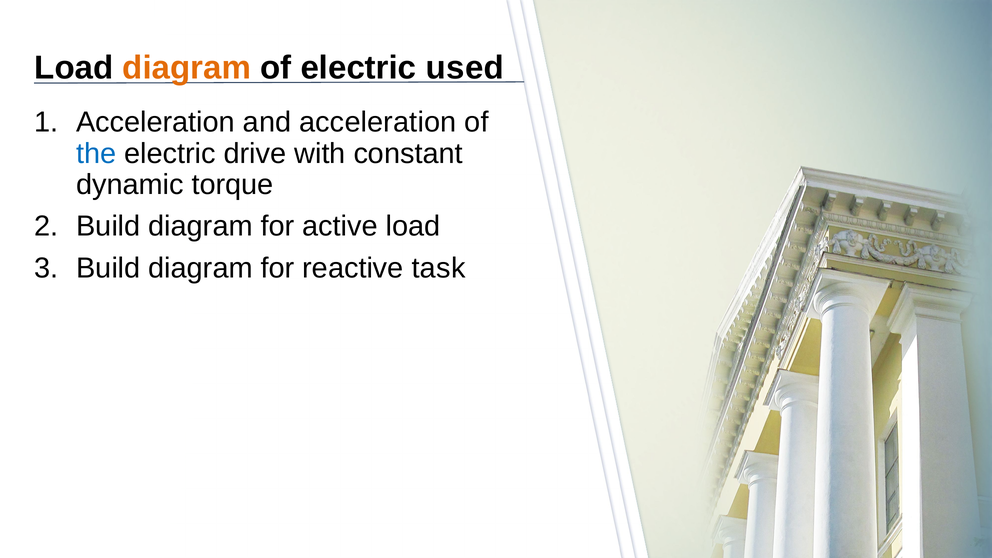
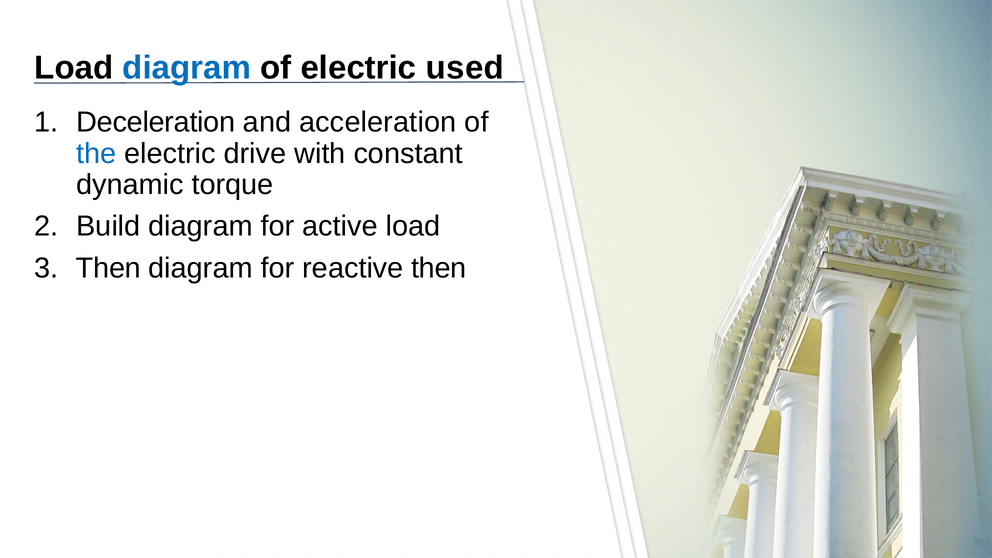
diagram colour: orange -> blue (187, 68)
Acceleration: Acceleration -> Deceleration (156, 122)
Build: Build -> Then (108, 268)
reactive task: task -> then (439, 268)
